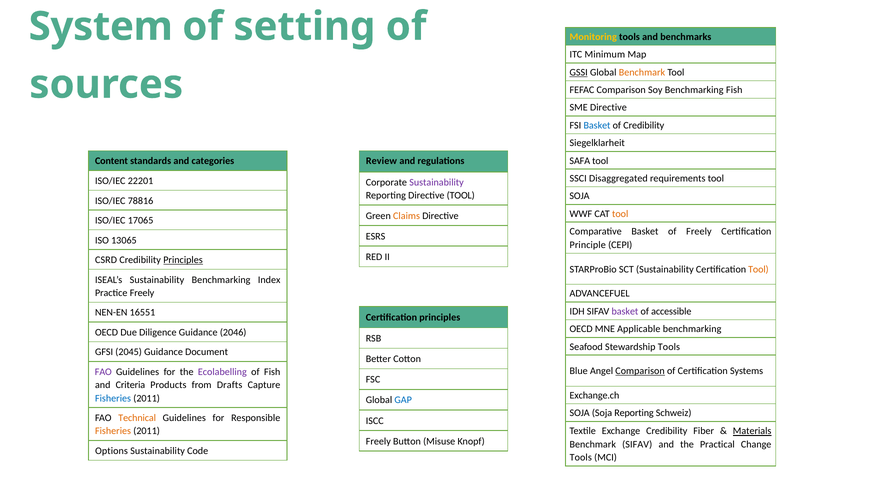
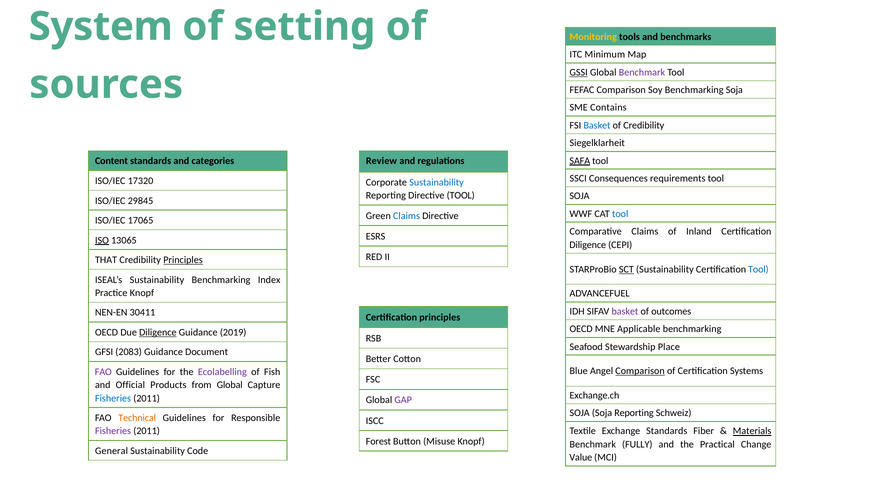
Benchmark colour: orange -> purple (642, 72)
Benchmarking Fish: Fish -> Soja (734, 90)
SME Directive: Directive -> Contains (608, 108)
SAFA underline: none -> present (580, 161)
Disaggregated: Disaggregated -> Consequences (618, 179)
22201: 22201 -> 17320 (141, 181)
Sustainability colour: purple -> blue (437, 183)
78816: 78816 -> 29845 (141, 201)
tool colour: orange -> blue (620, 214)
Claims colour: orange -> blue (407, 216)
Comparative Basket: Basket -> Claims (645, 232)
of Freely: Freely -> Inland (699, 232)
ISO underline: none -> present (102, 240)
Principle: Principle -> Diligence (588, 245)
CSRD: CSRD -> THAT (106, 260)
SCT underline: none -> present (626, 270)
Tool colour: orange -> blue (758, 270)
Practice Freely: Freely -> Knopf (142, 293)
accessible: accessible -> outcomes (671, 312)
16551: 16551 -> 30411 (143, 313)
Diligence underline: none -> present (158, 333)
2046: 2046 -> 2019 (233, 333)
Stewardship Tools: Tools -> Place (669, 347)
2045: 2045 -> 2083 (129, 352)
Criteria: Criteria -> Official (130, 385)
from Drafts: Drafts -> Global (230, 385)
GAP colour: blue -> purple (403, 401)
Fisheries colour: orange -> purple (113, 431)
Exchange Credibility: Credibility -> Standards (667, 432)
Freely: Freely -> Forest (378, 442)
Benchmark SIFAV: SIFAV -> FULLY (637, 445)
Options: Options -> General (112, 451)
Tools: Tools -> Value (581, 458)
